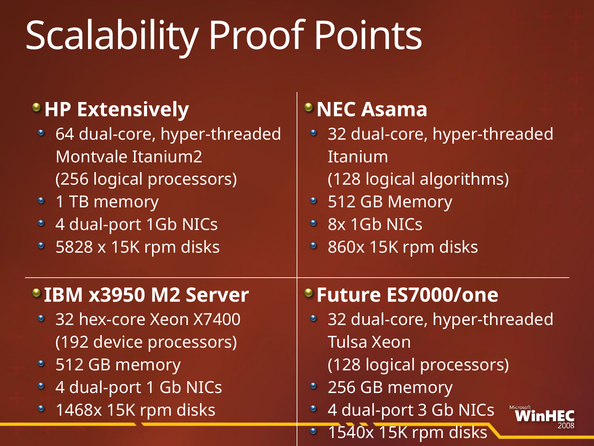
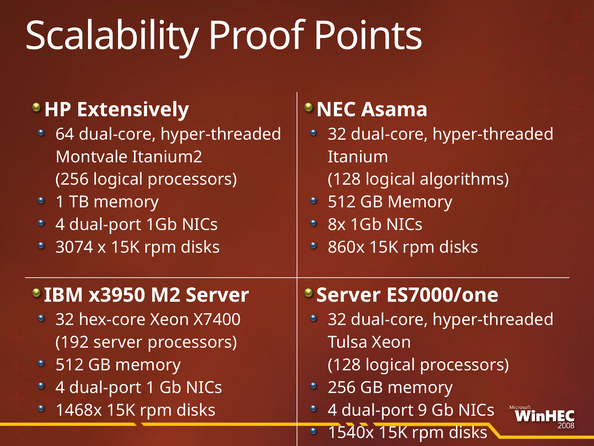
5828: 5828 -> 3074 (74, 247)
Future: Future -> Server (348, 295)
192 device: device -> server (118, 342)
3: 3 -> 9 (423, 410)
